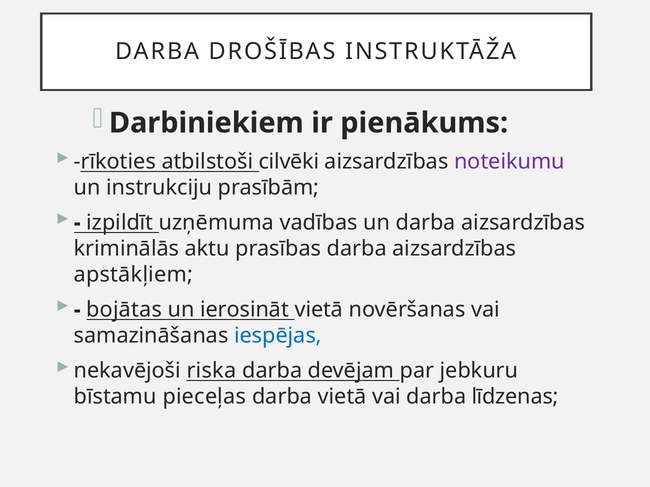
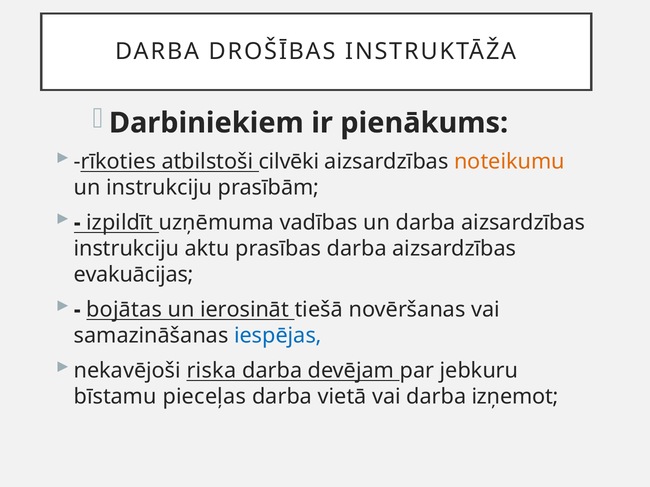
noteikumu colour: purple -> orange (509, 162)
kriminālās: kriminālās -> instrukciju (126, 249)
apstākļiem: apstākļiem -> evakuācijas (134, 275)
ierosināt vietā: vietā -> tiešā (319, 310)
līdzenas: līdzenas -> izņemot (515, 397)
